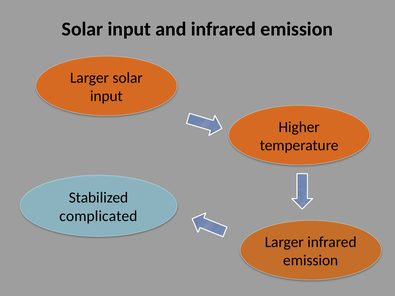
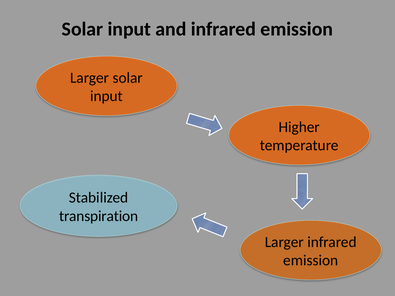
complicated: complicated -> transpiration (99, 216)
